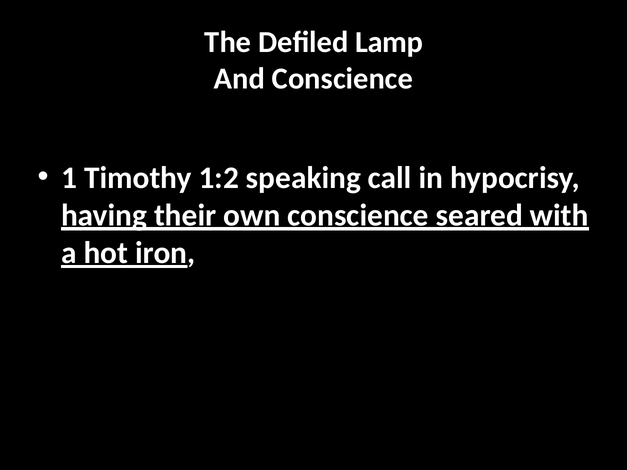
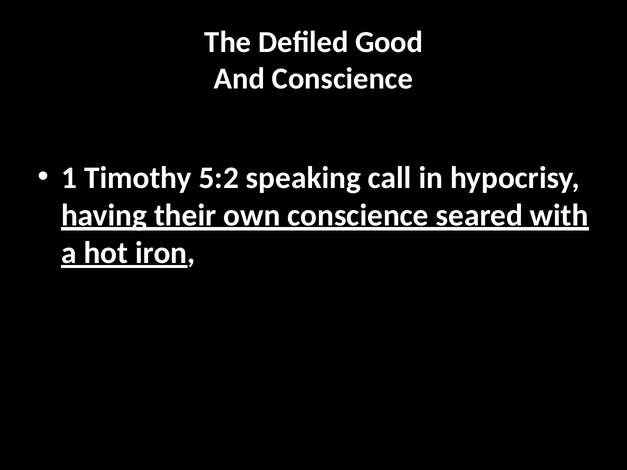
Lamp: Lamp -> Good (389, 42)
1:2: 1:2 -> 5:2 (219, 178)
